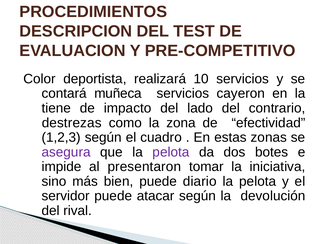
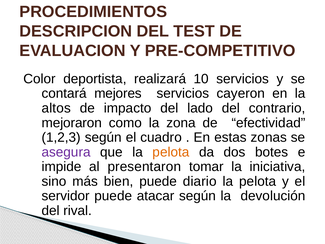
muñeca: muñeca -> mejores (118, 93)
tiene: tiene -> altos (56, 108)
destrezas: destrezas -> mejoraron (72, 123)
pelota colour: purple -> orange (171, 152)
